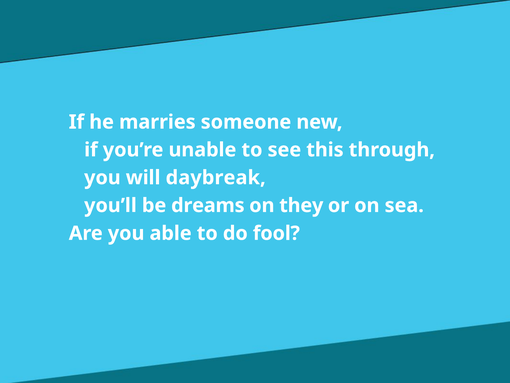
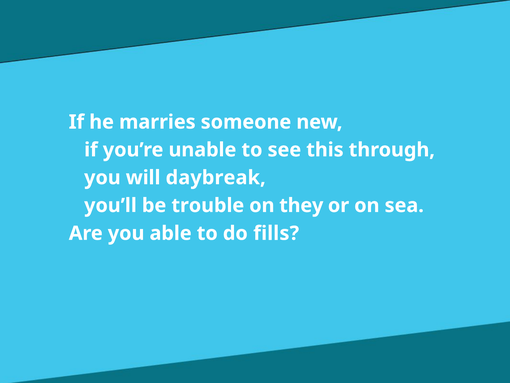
dreams: dreams -> trouble (208, 205)
fool: fool -> fills (276, 233)
